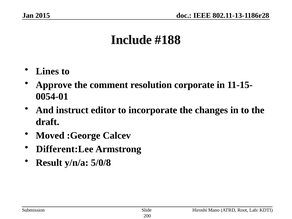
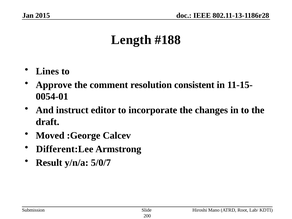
Include: Include -> Length (131, 40)
corporate: corporate -> consistent (194, 85)
5/0/8: 5/0/8 -> 5/0/7 (101, 163)
